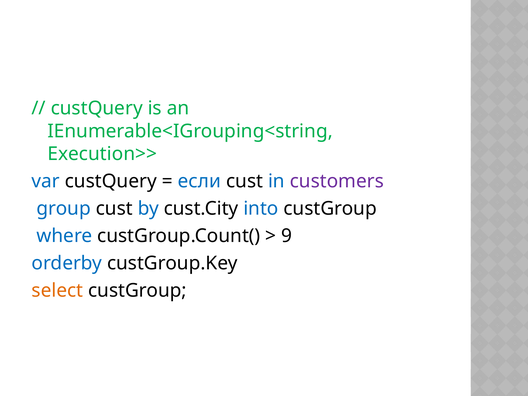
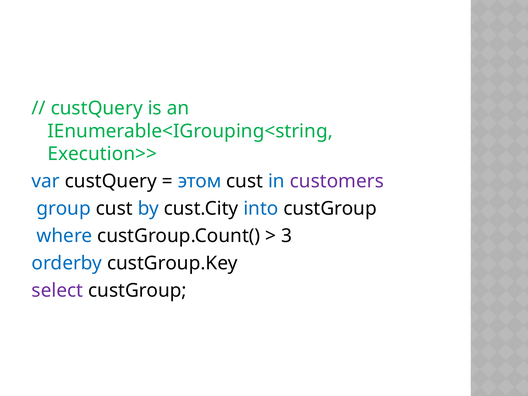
если: если -> этом (200, 181)
9: 9 -> 3 (287, 236)
select colour: orange -> purple (57, 290)
